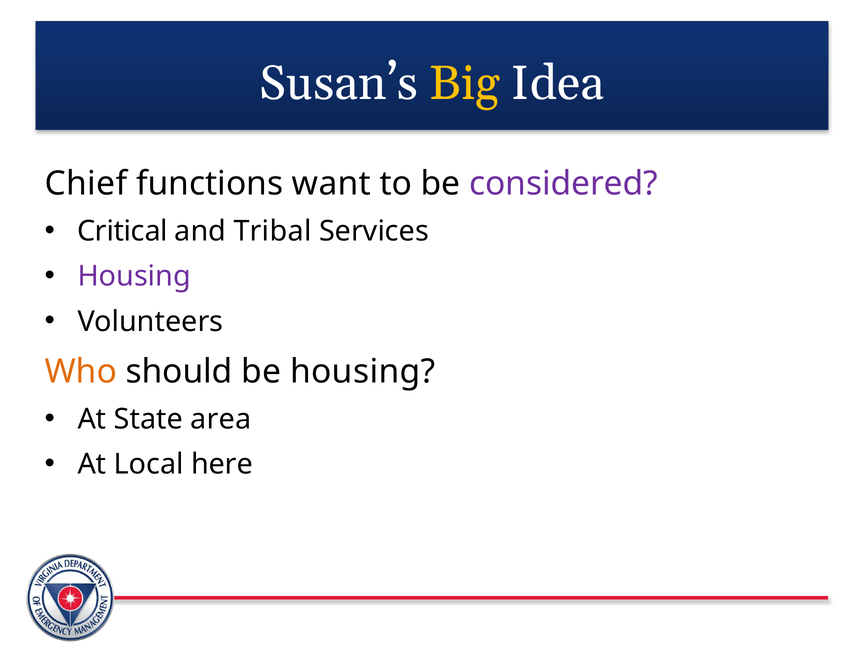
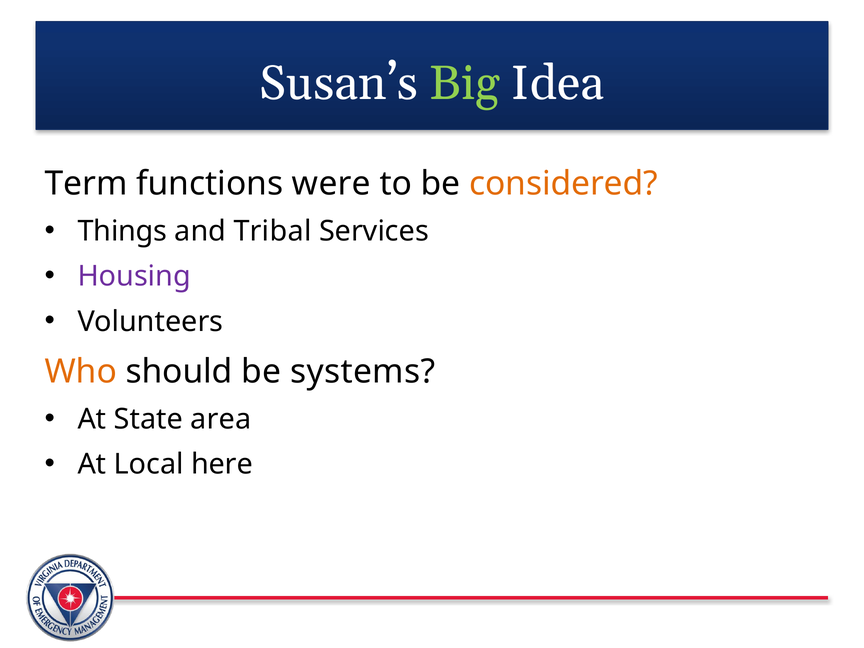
Big colour: yellow -> light green (465, 83)
Chief: Chief -> Term (86, 184)
want: want -> were (331, 184)
considered colour: purple -> orange (563, 184)
Critical: Critical -> Things (122, 231)
be housing: housing -> systems (363, 372)
